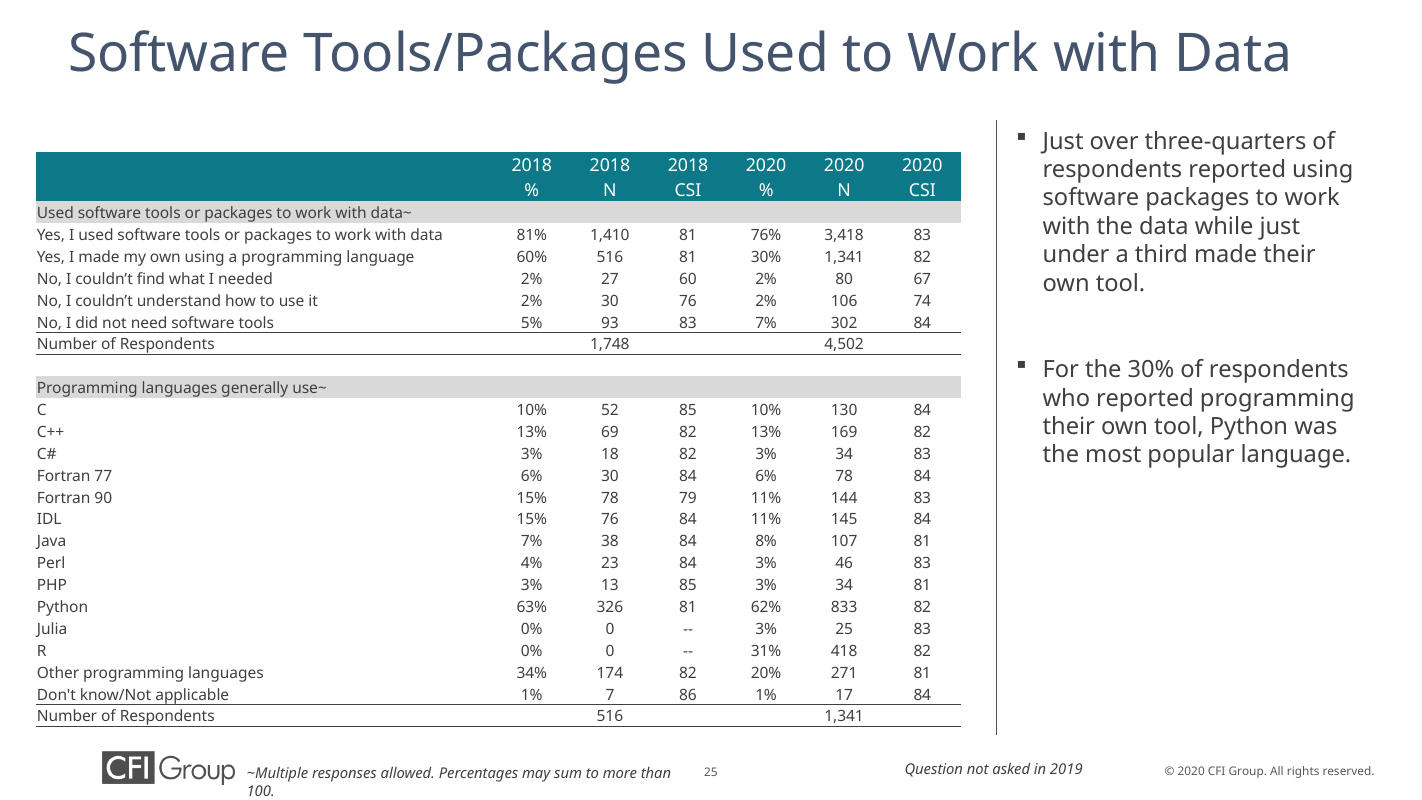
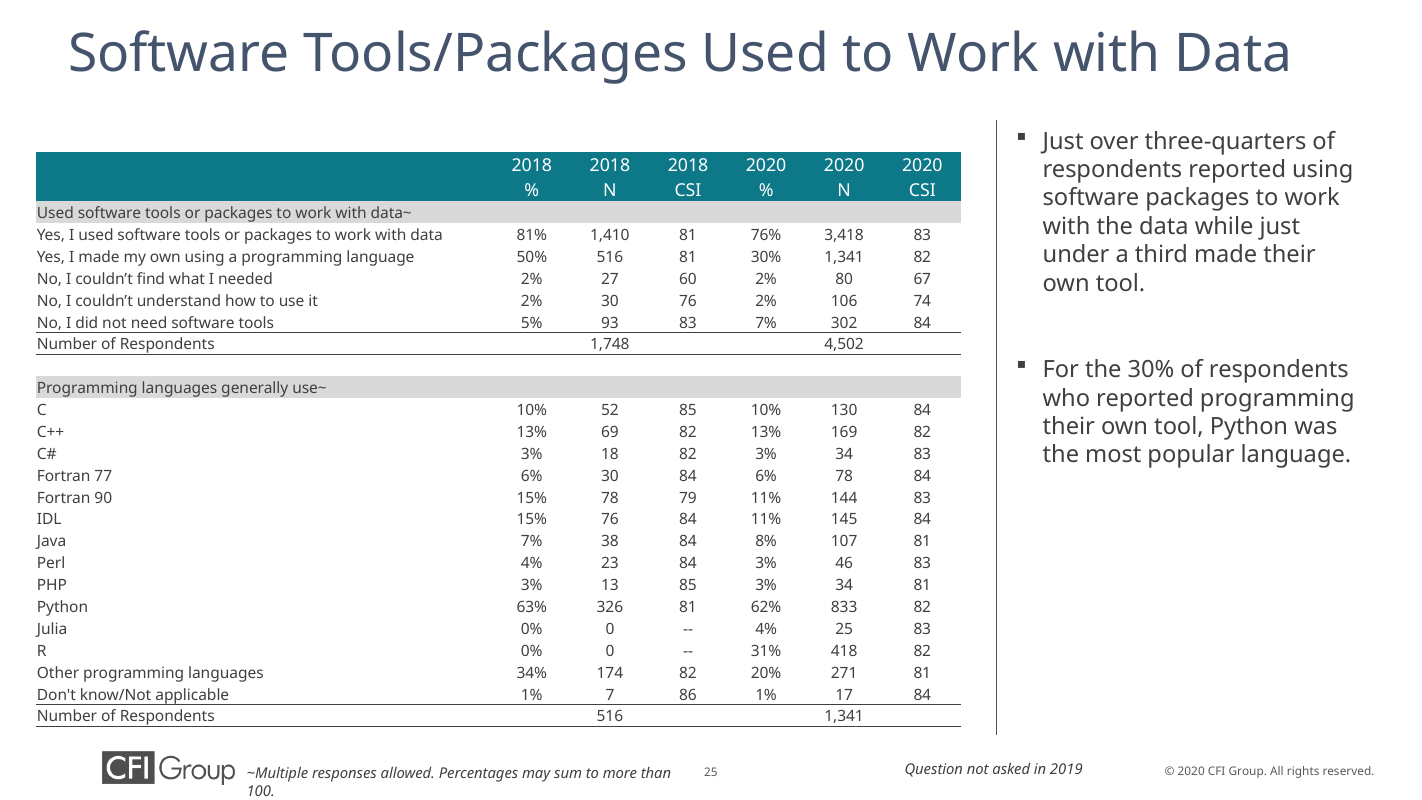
60%: 60% -> 50% (532, 257)
3%: 3% -> 4% (766, 629)
